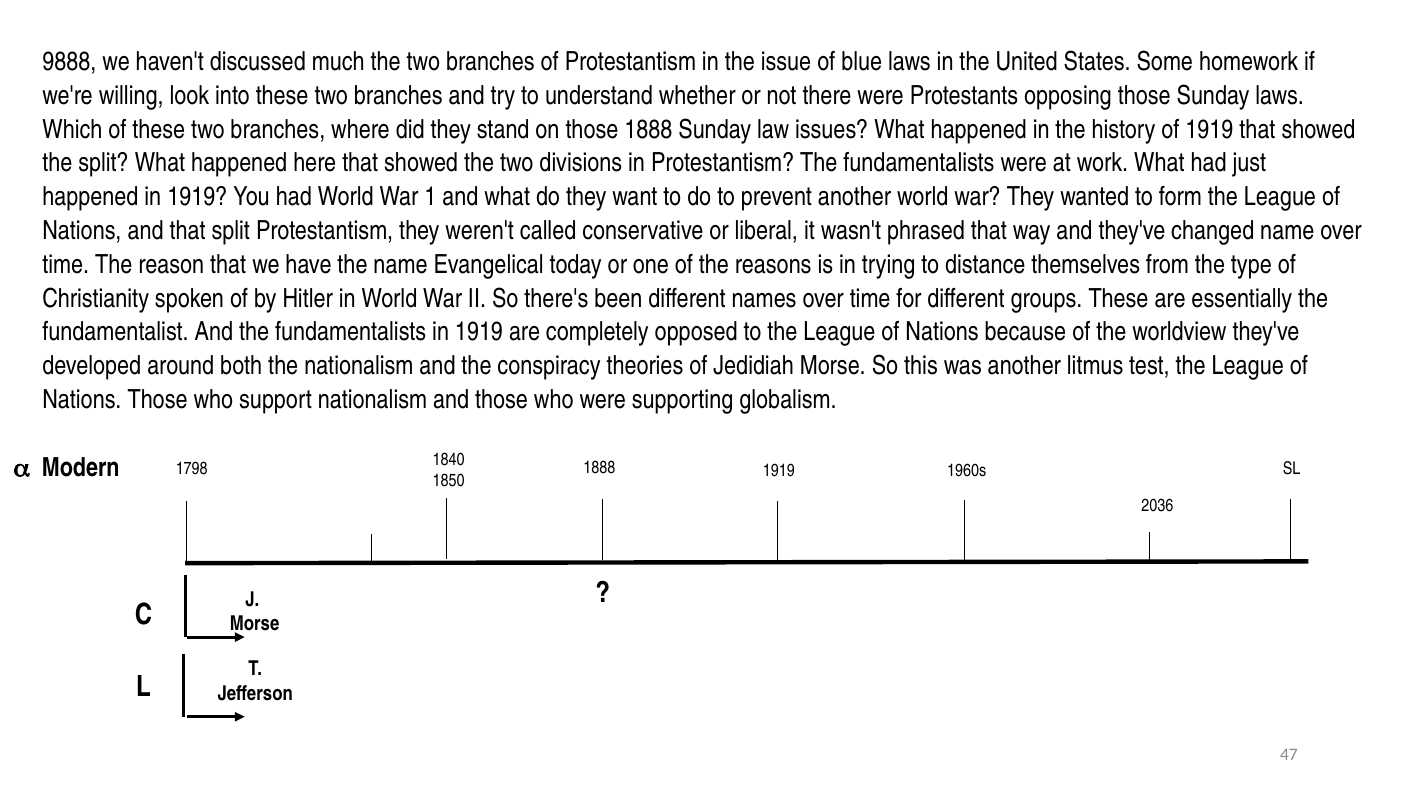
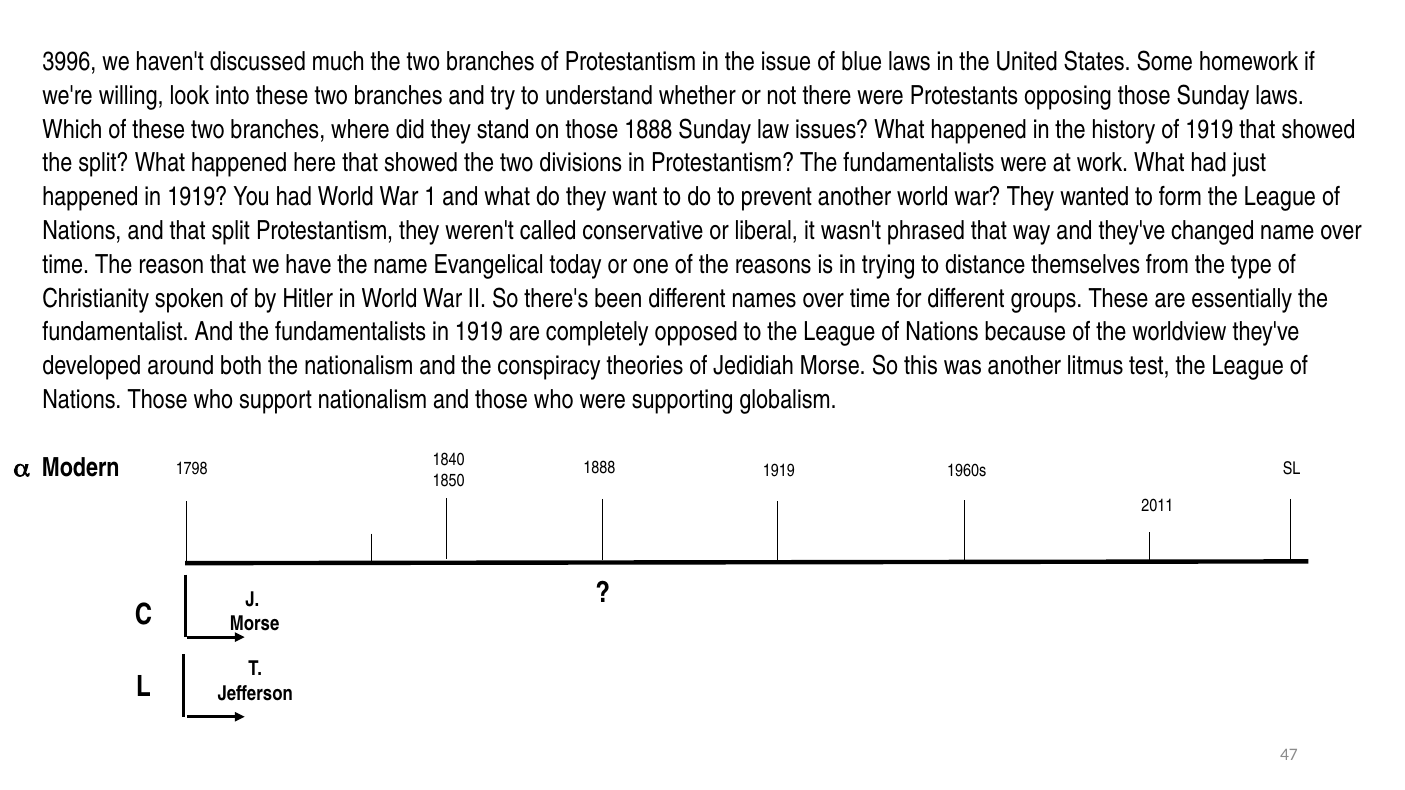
9888: 9888 -> 3996 (69, 62)
2036: 2036 -> 2011 (1157, 506)
